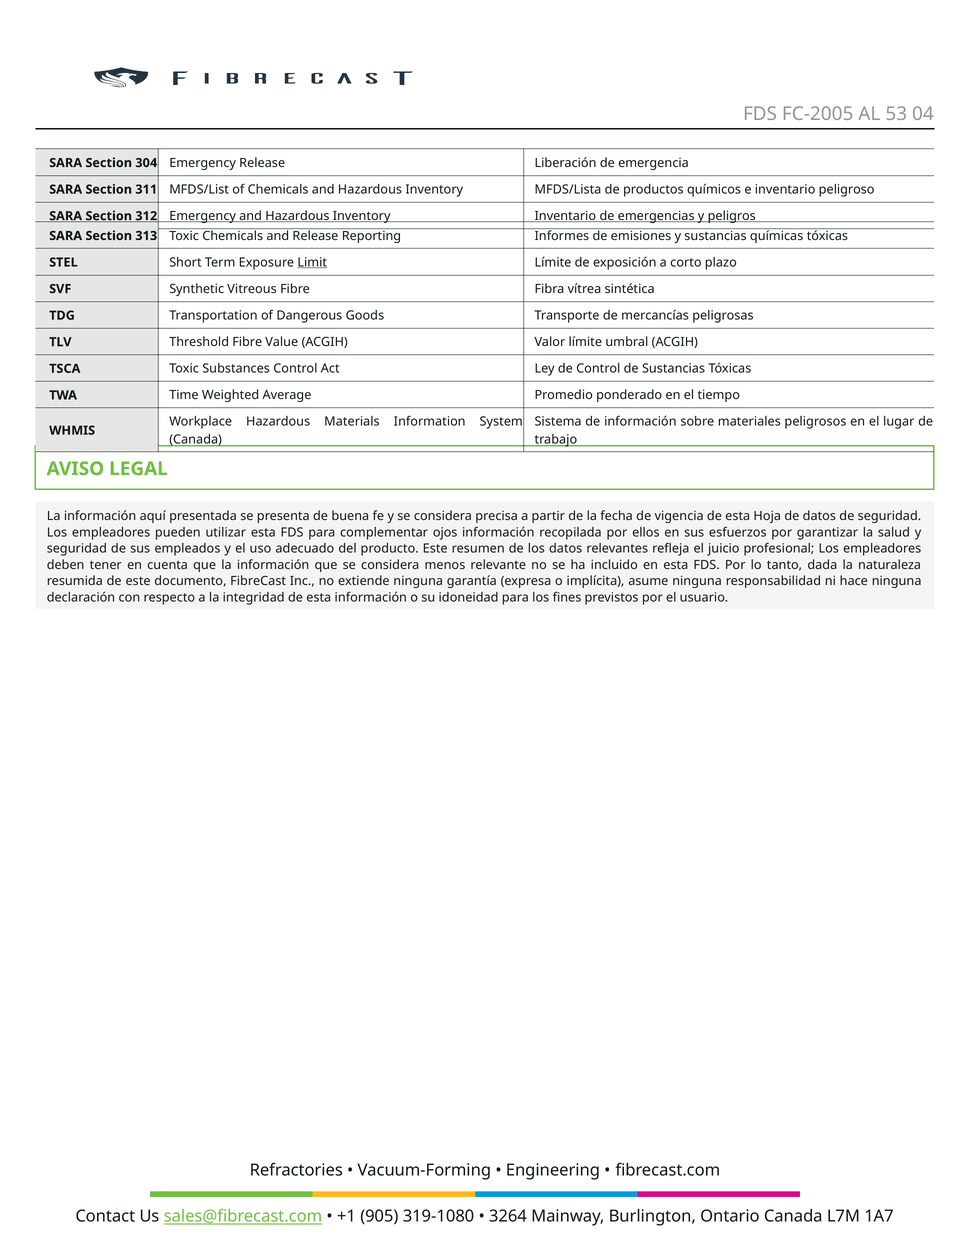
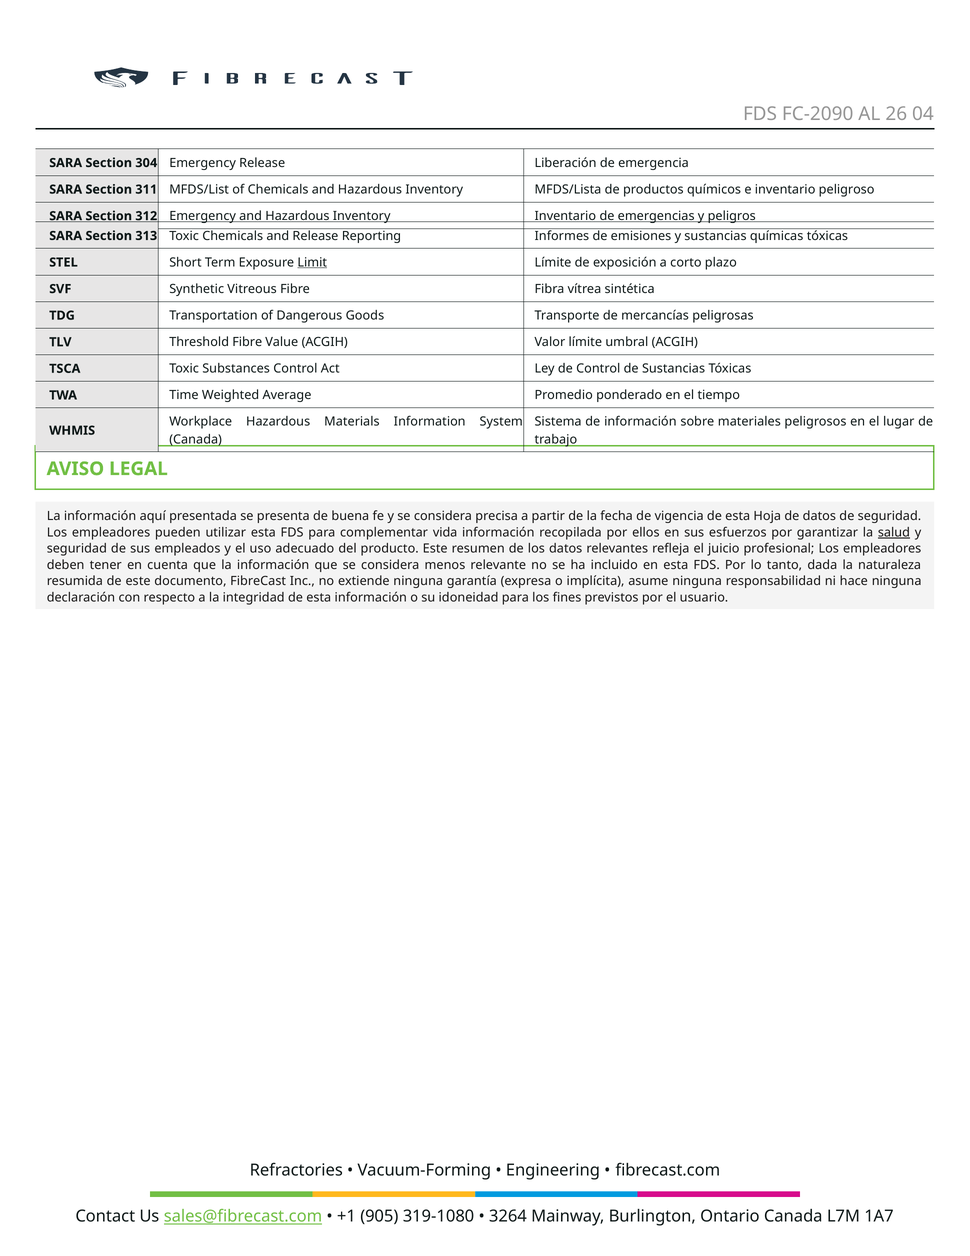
FC-2005: FC-2005 -> FC-2090 (818, 114)
53: 53 -> 26 (896, 114)
ojos: ojos -> vida (445, 532)
salud underline: none -> present (894, 532)
